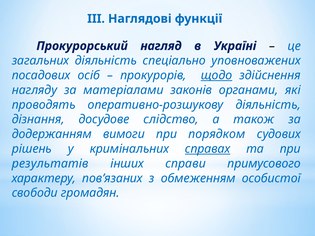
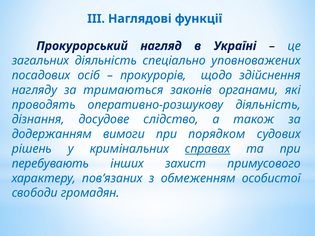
щодо underline: present -> none (216, 75)
матеріалами: матеріалами -> тримаються (123, 90)
результатів: результатів -> перебувають (50, 164)
справи: справи -> захист (186, 164)
